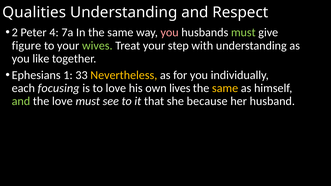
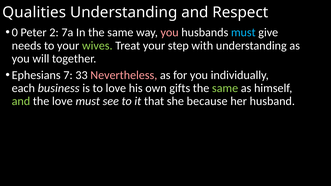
2: 2 -> 0 (15, 33)
4: 4 -> 2 (54, 33)
must colour: light green -> light blue (243, 33)
figure: figure -> needs (26, 46)
like: like -> will (41, 59)
1: 1 -> 7 (68, 75)
Nevertheless colour: yellow -> pink (124, 75)
focusing: focusing -> business (59, 88)
lives: lives -> gifts (180, 88)
same colour: yellow -> light green (225, 88)
